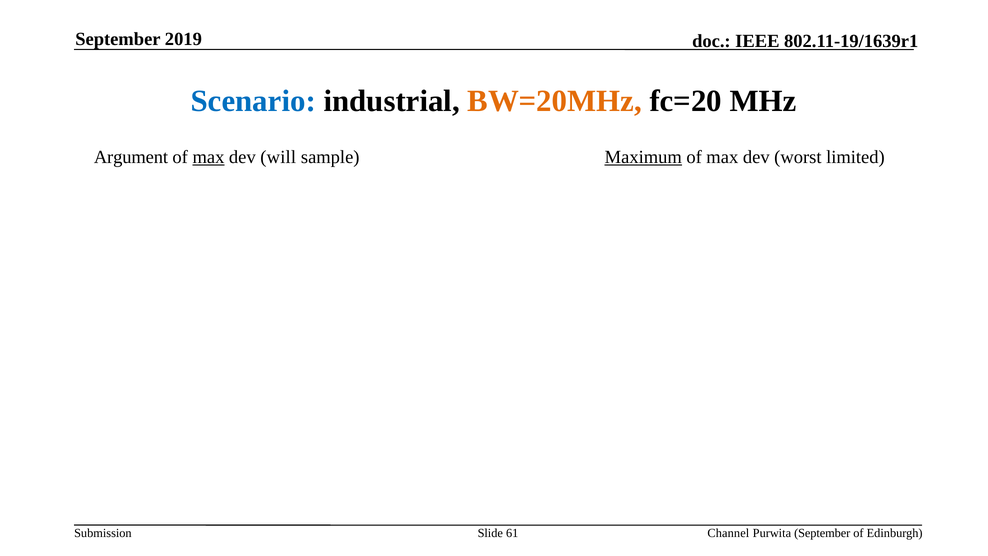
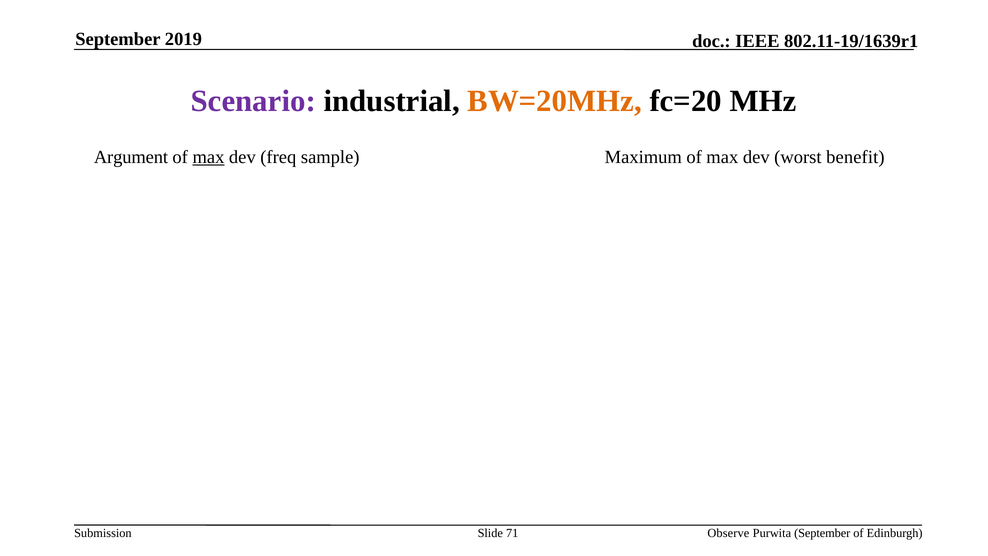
Scenario colour: blue -> purple (253, 101)
will: will -> freq (278, 157)
Maximum underline: present -> none (643, 157)
limited: limited -> benefit (855, 157)
61: 61 -> 71 (512, 533)
Channel: Channel -> Observe (728, 533)
